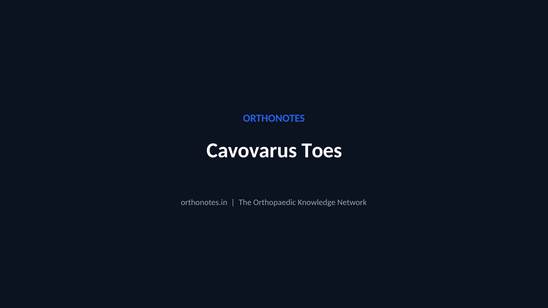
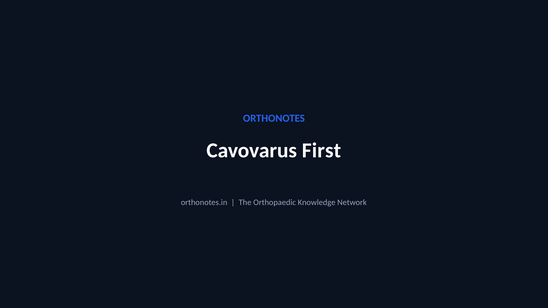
Toes: Toes -> First (321, 151)
